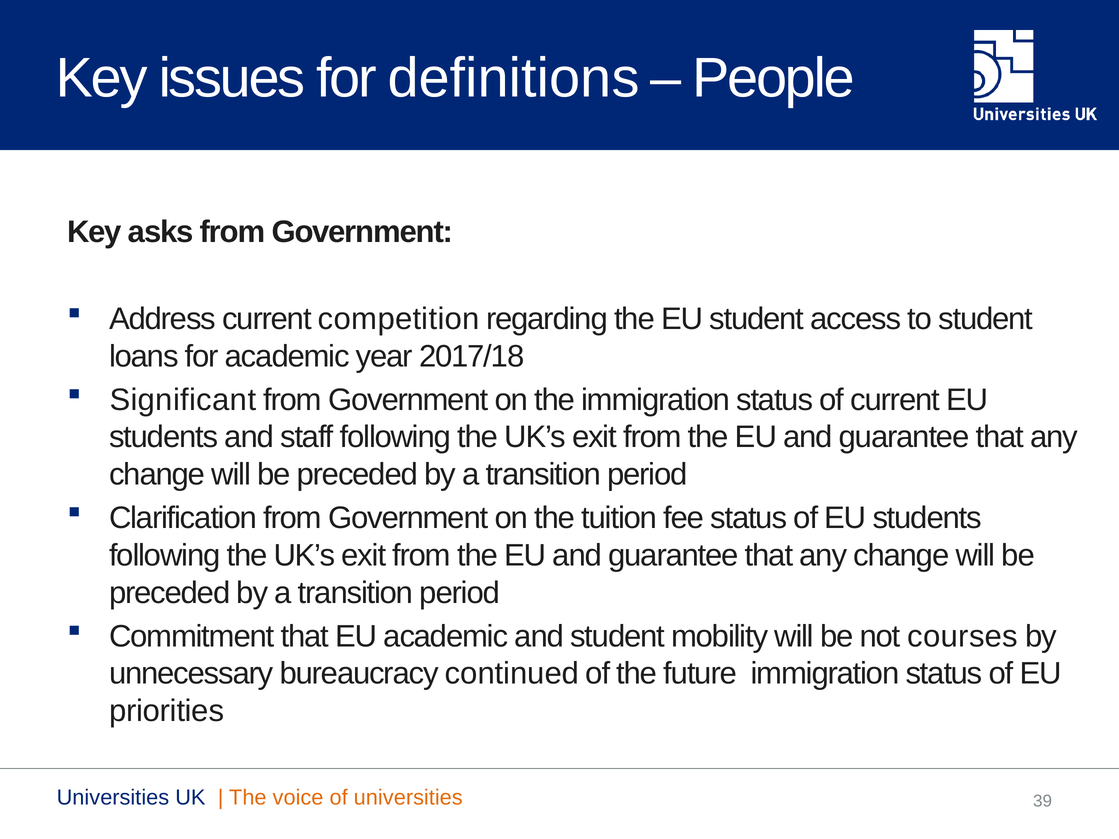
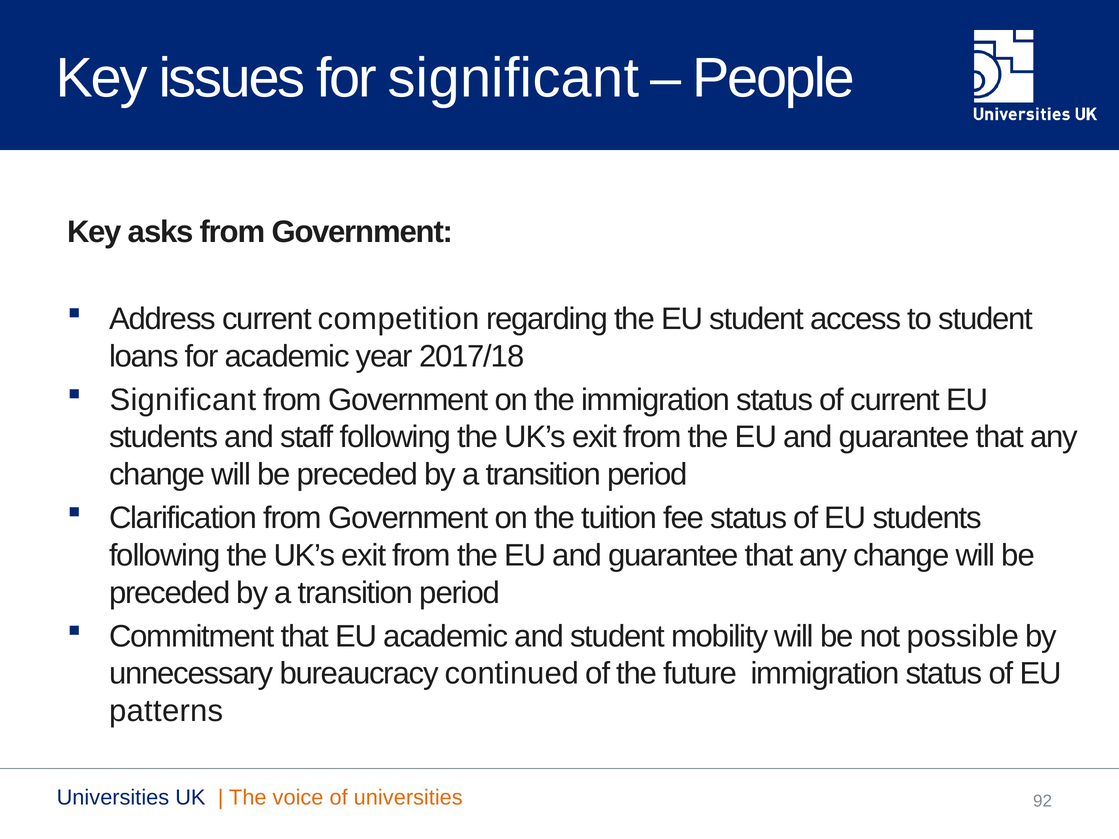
for definitions: definitions -> significant (513, 78)
courses: courses -> possible (963, 637)
priorities: priorities -> patterns (166, 711)
39: 39 -> 92 (1043, 801)
